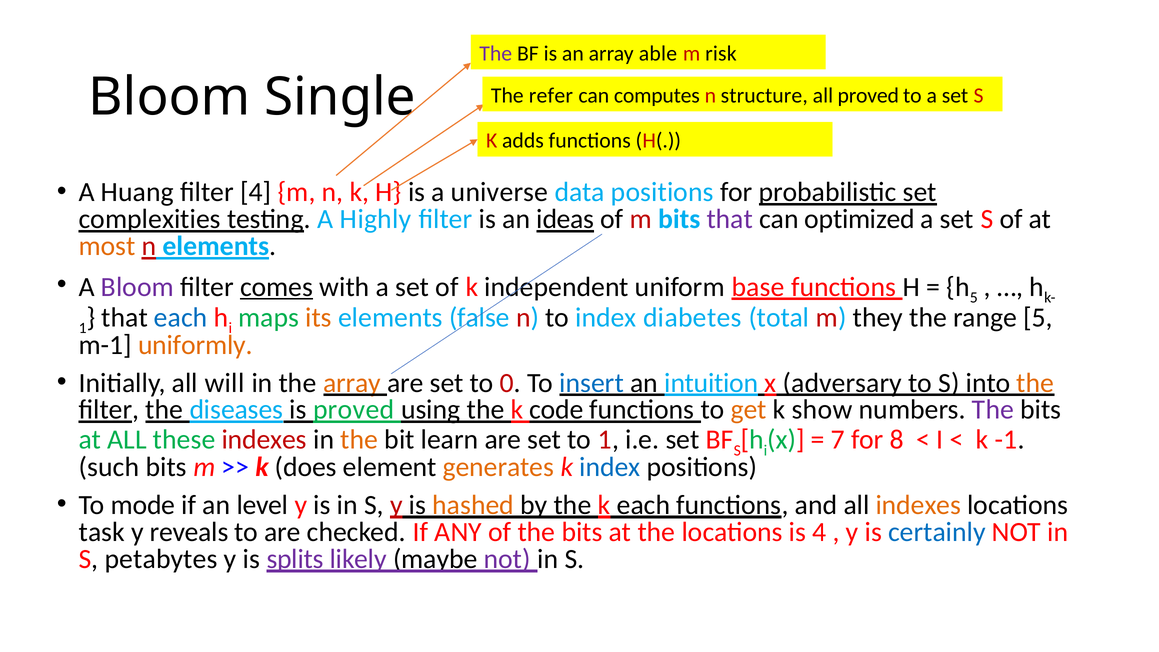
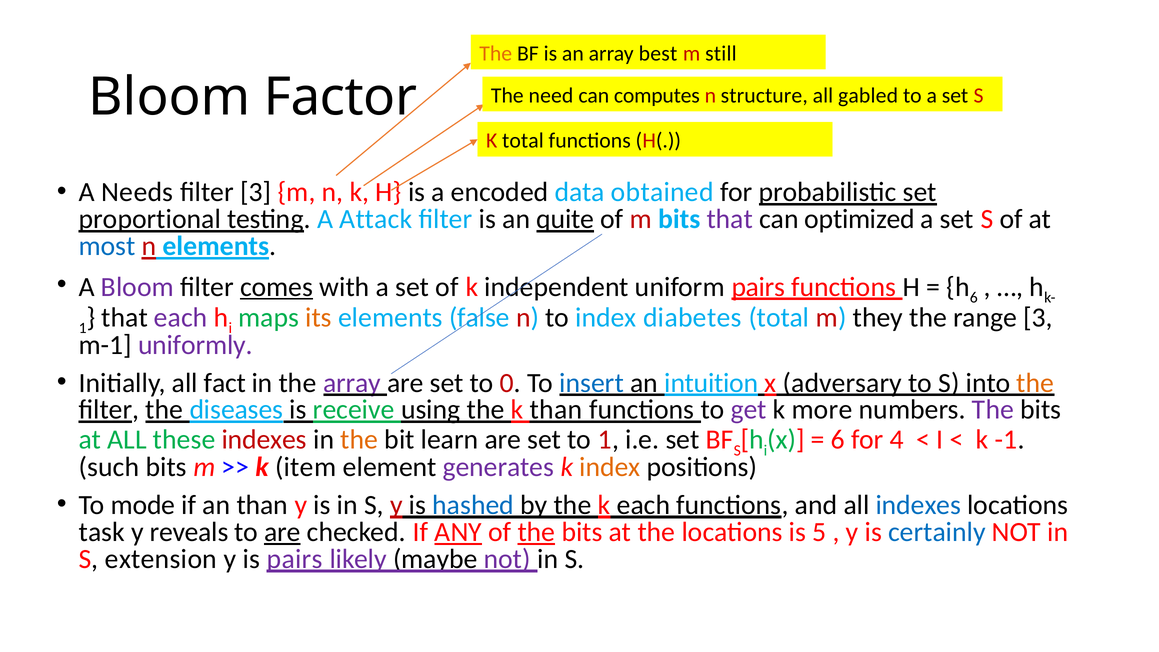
The colour: purple -> orange (496, 54)
able: able -> best (658, 54)
risk: risk -> still (721, 54)
Single: Single -> Factor (340, 97)
refer: refer -> need (551, 96)
all proved: proved -> gabled (868, 96)
K adds: adds -> total (523, 141)
Huang: Huang -> Needs (137, 192)
filter 4: 4 -> 3 (256, 192)
universe: universe -> encoded (500, 192)
data positions: positions -> obtained (662, 192)
complexities: complexities -> proportional (150, 219)
Highly: Highly -> Attack (376, 219)
ideas: ideas -> quite (565, 219)
most colour: orange -> blue (107, 246)
uniform base: base -> pairs (758, 287)
h 5: 5 -> 6 (974, 298)
each colour: blue -> purple (181, 317)
range 5: 5 -> 3 (1038, 317)
uniformly colour: orange -> purple (195, 345)
will: will -> fact (225, 383)
array colour: orange -> purple (352, 383)
is proved: proved -> receive (354, 410)
k code: code -> than (556, 410)
get colour: orange -> purple (749, 410)
show: show -> more (822, 410)
7: 7 -> 6 (838, 440)
8: 8 -> 4 (897, 440)
does: does -> item (306, 467)
generates colour: orange -> purple (498, 467)
index colour: blue -> orange (610, 467)
an level: level -> than (262, 505)
hashed colour: orange -> blue (473, 505)
indexes colour: orange -> blue (918, 505)
are underline: none -> present (282, 532)
ANY underline: none -> present (458, 532)
the underline: none -> present (536, 532)
is 4: 4 -> 5 (819, 532)
petabytes: petabytes -> extension (161, 559)
is splits: splits -> pairs (295, 559)
